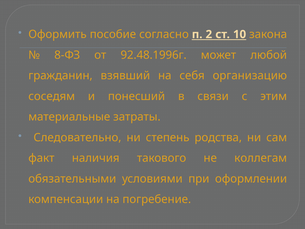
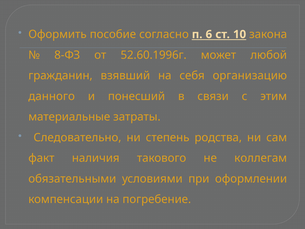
2: 2 -> 6 (209, 34)
92.48.1996г: 92.48.1996г -> 52.60.1996г (154, 55)
соседям: соседям -> данного (52, 96)
